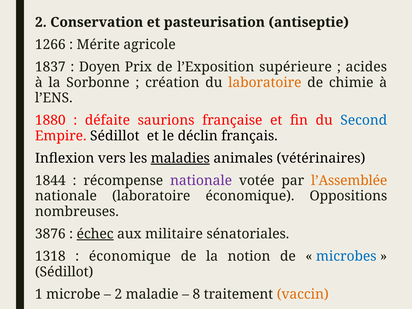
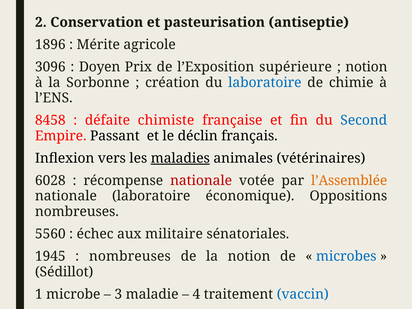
1266: 1266 -> 1896 (50, 45)
1837: 1837 -> 3096 (50, 67)
acides: acides -> notion (366, 67)
laboratoire colour: orange -> blue (265, 83)
1880: 1880 -> 8458 (50, 120)
saurions: saurions -> chimiste (166, 120)
Empire Sédillot: Sédillot -> Passant (115, 136)
1844: 1844 -> 6028 (50, 181)
nationale colour: purple -> red (201, 181)
3876: 3876 -> 5560 (50, 234)
échec underline: present -> none (95, 234)
1318: 1318 -> 1945 (50, 256)
économique: économique -> nombreuses (130, 256)
2: 2 -> 3 (118, 294)
8: 8 -> 4 (196, 294)
vaccin colour: orange -> blue (303, 294)
